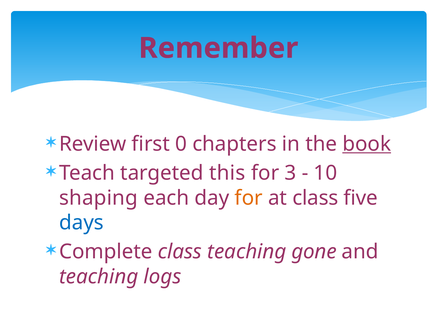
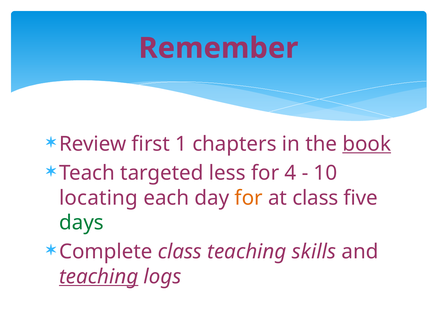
0: 0 -> 1 (181, 144)
this: this -> less (227, 173)
3: 3 -> 4 (290, 173)
shaping: shaping -> locating (99, 198)
days colour: blue -> green (81, 223)
gone: gone -> skills (314, 252)
teaching underline: none -> present (99, 276)
